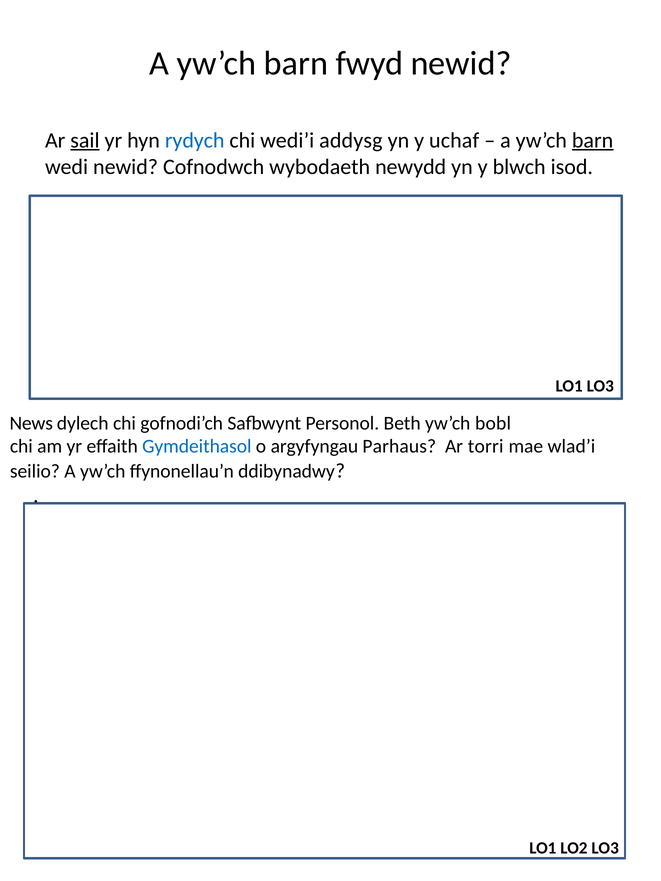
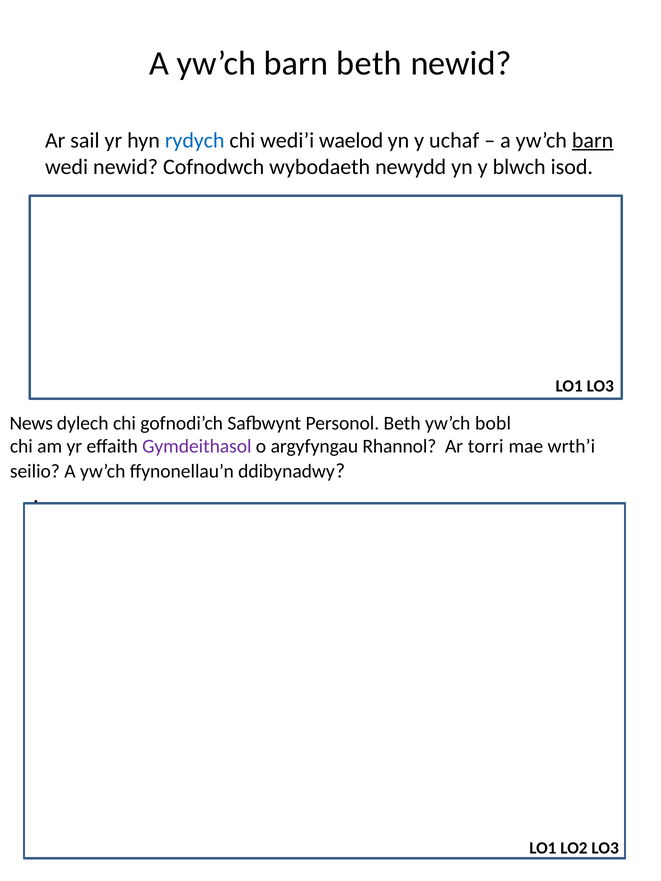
barn fwyd: fwyd -> beth (369, 63)
sail underline: present -> none (85, 140)
addysg: addysg -> waelod (351, 140)
Gymdeithasol colour: blue -> purple (197, 447)
Parhaus: Parhaus -> Rhannol (399, 447)
wlad’i: wlad’i -> wrth’i (571, 447)
